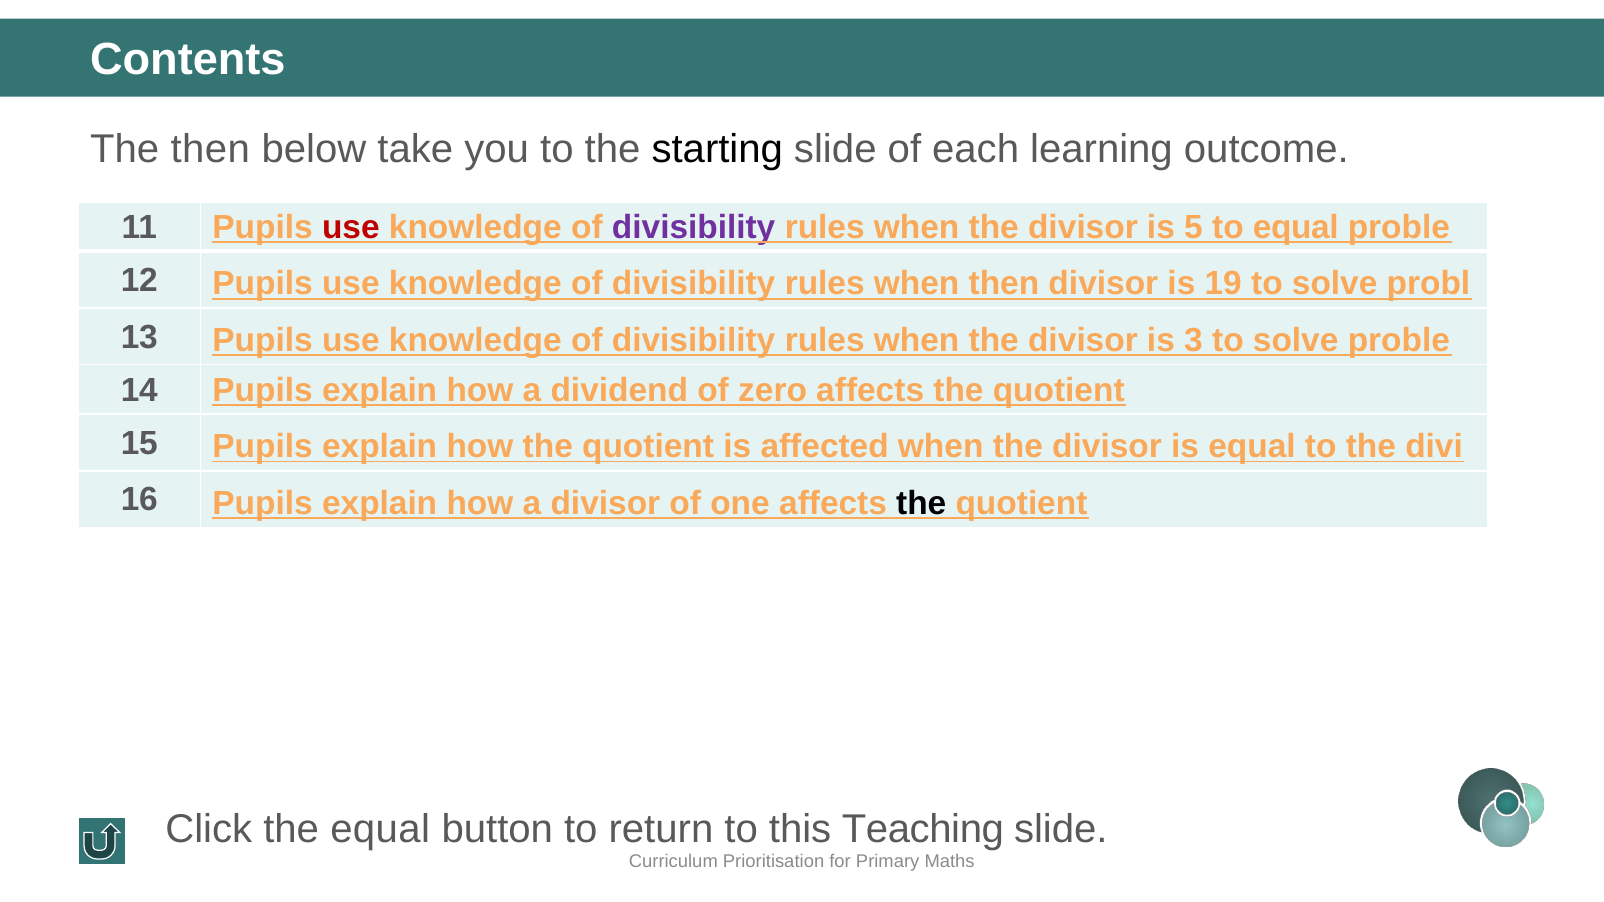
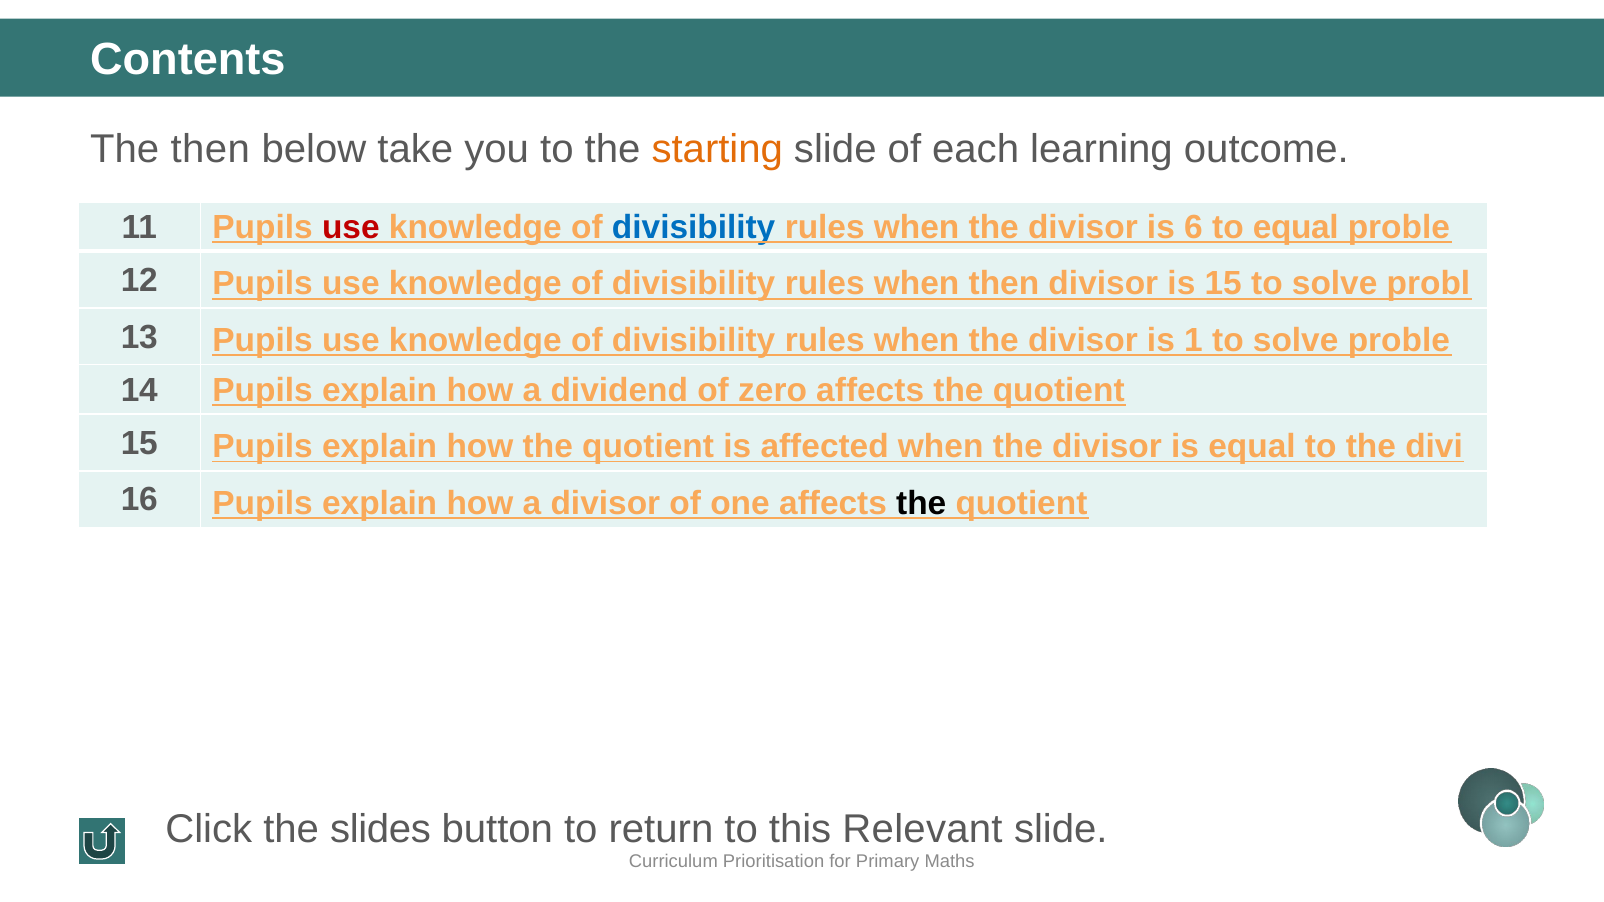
starting colour: black -> orange (717, 149)
divisibility colour: purple -> blue (694, 227)
5: 5 -> 6 (1194, 227)
is 19: 19 -> 15 (1223, 284)
3: 3 -> 1 (1194, 341)
the equal: equal -> slides (381, 829)
Teaching: Teaching -> Relevant (923, 829)
